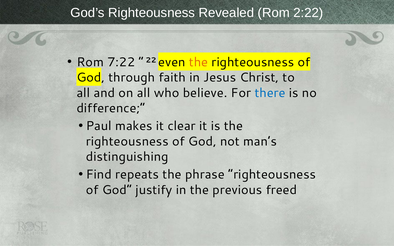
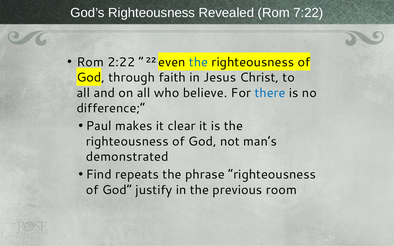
2:22: 2:22 -> 7:22 (308, 13)
7:22: 7:22 -> 2:22 (121, 62)
the colour: orange -> blue (198, 62)
distinguishing: distinguishing -> demonstrated (127, 157)
freed: freed -> room (281, 190)
